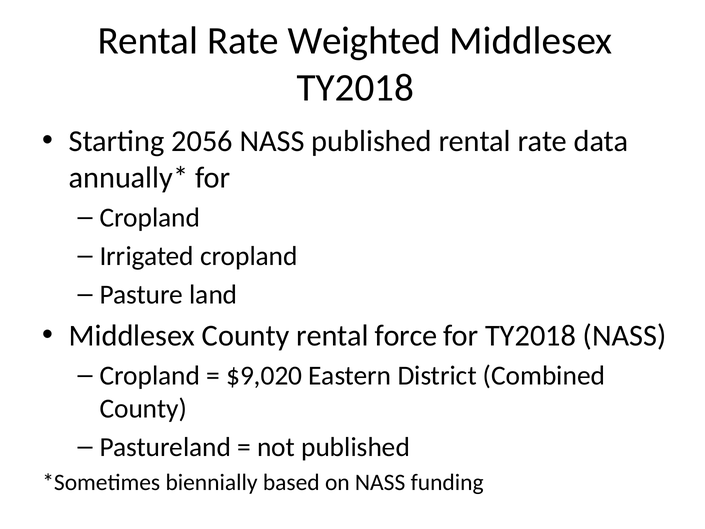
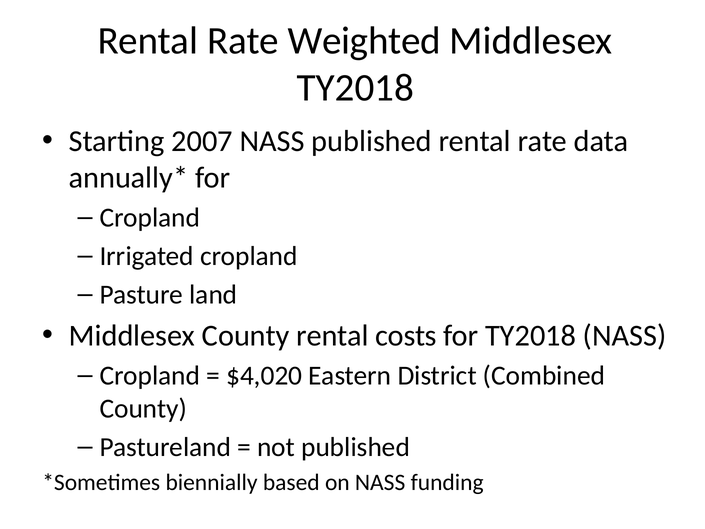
2056: 2056 -> 2007 (202, 141)
force: force -> costs (406, 336)
$9,020: $9,020 -> $4,020 (264, 376)
